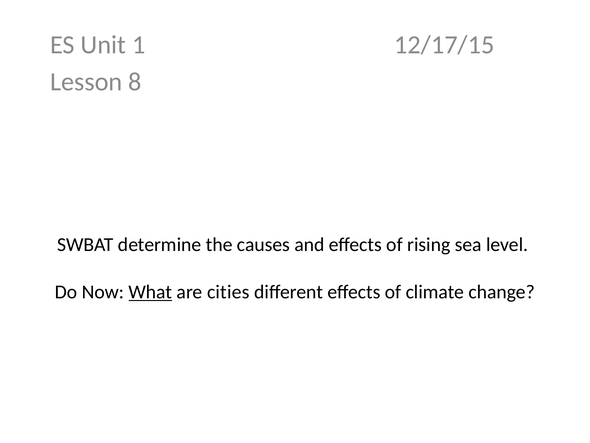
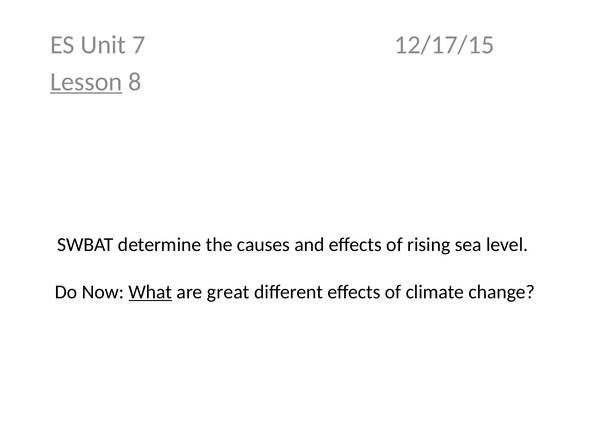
1: 1 -> 7 (139, 45)
Lesson underline: none -> present (86, 82)
cities: cities -> great (228, 292)
